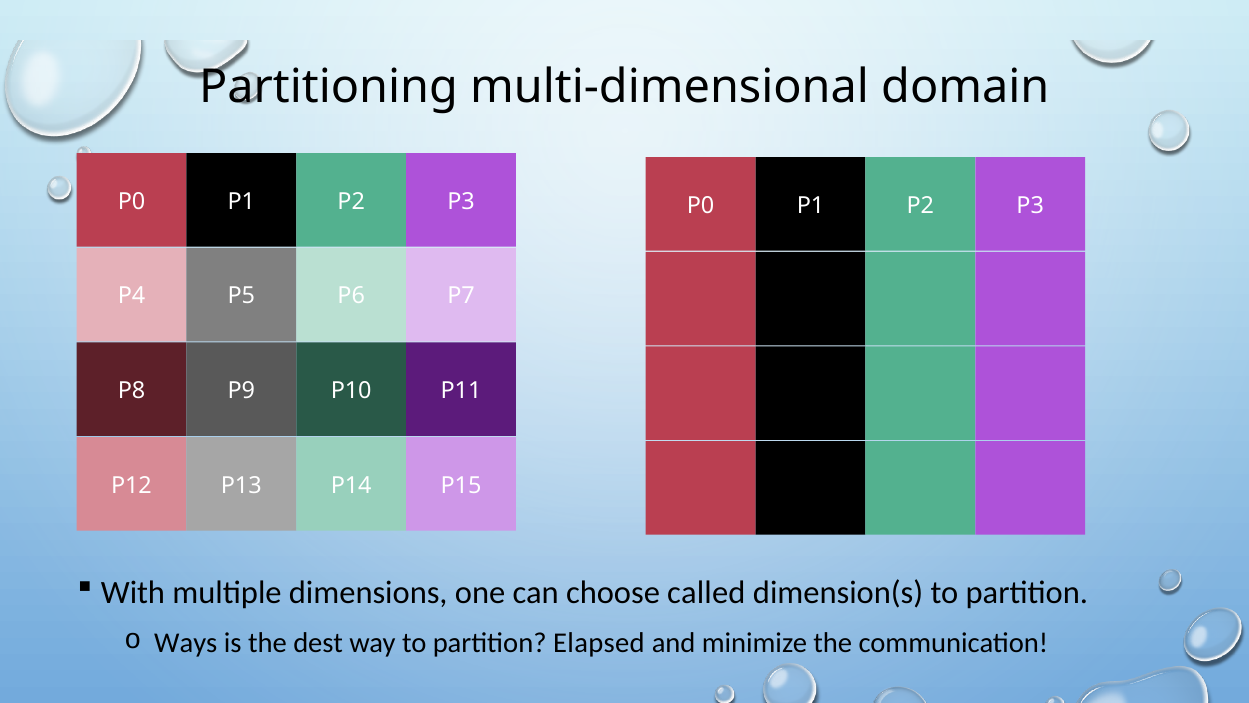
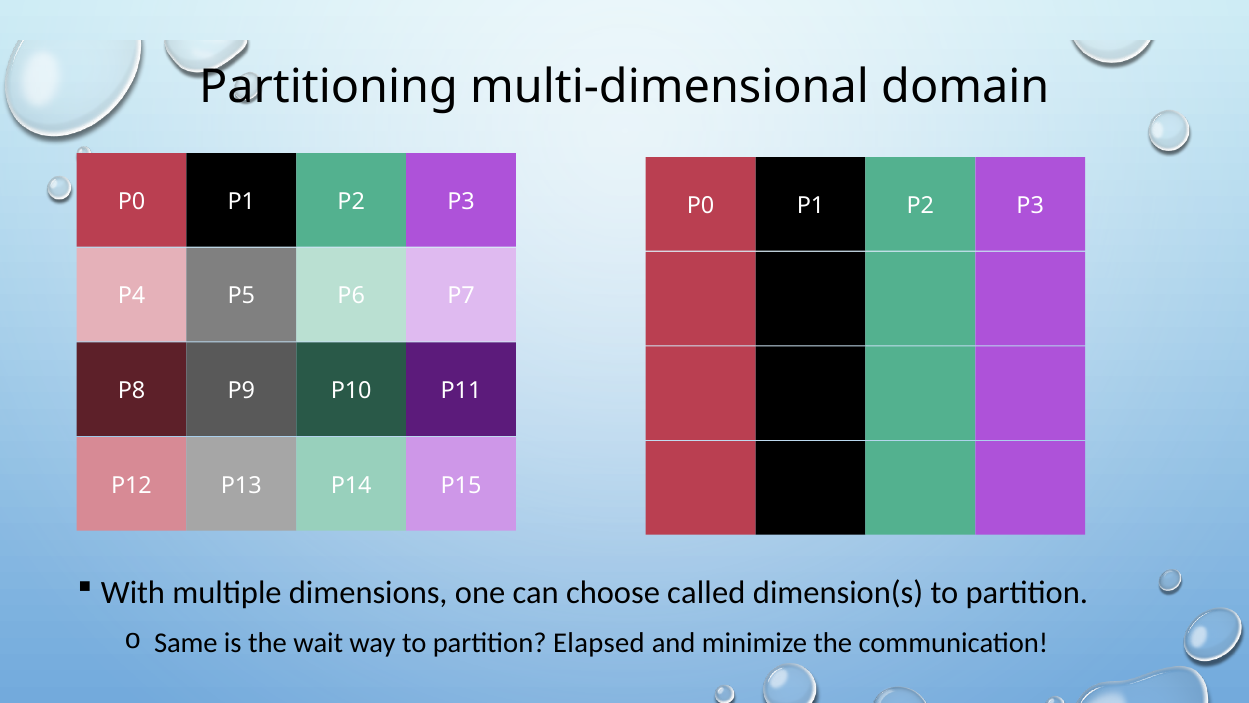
Ways: Ways -> Same (186, 642)
dest: dest -> wait (318, 642)
